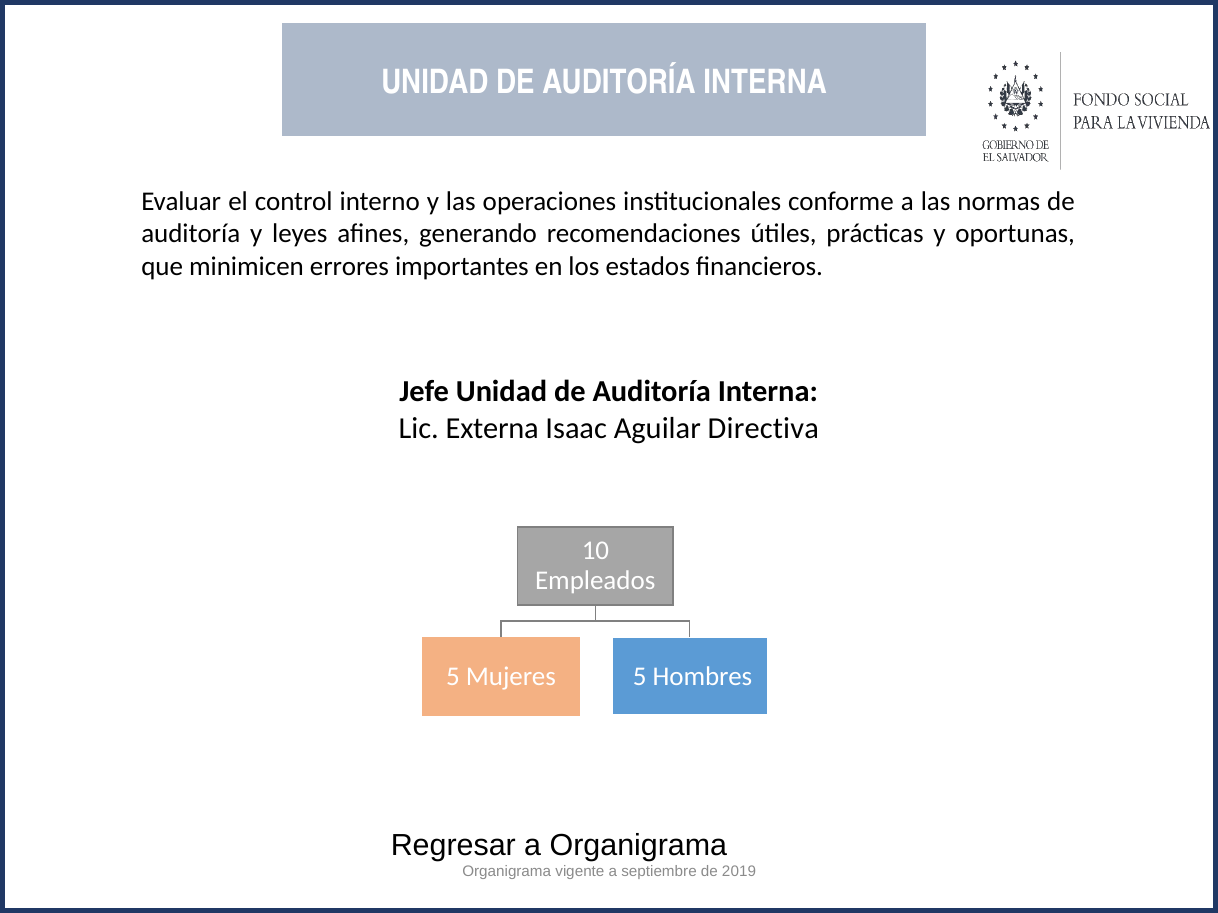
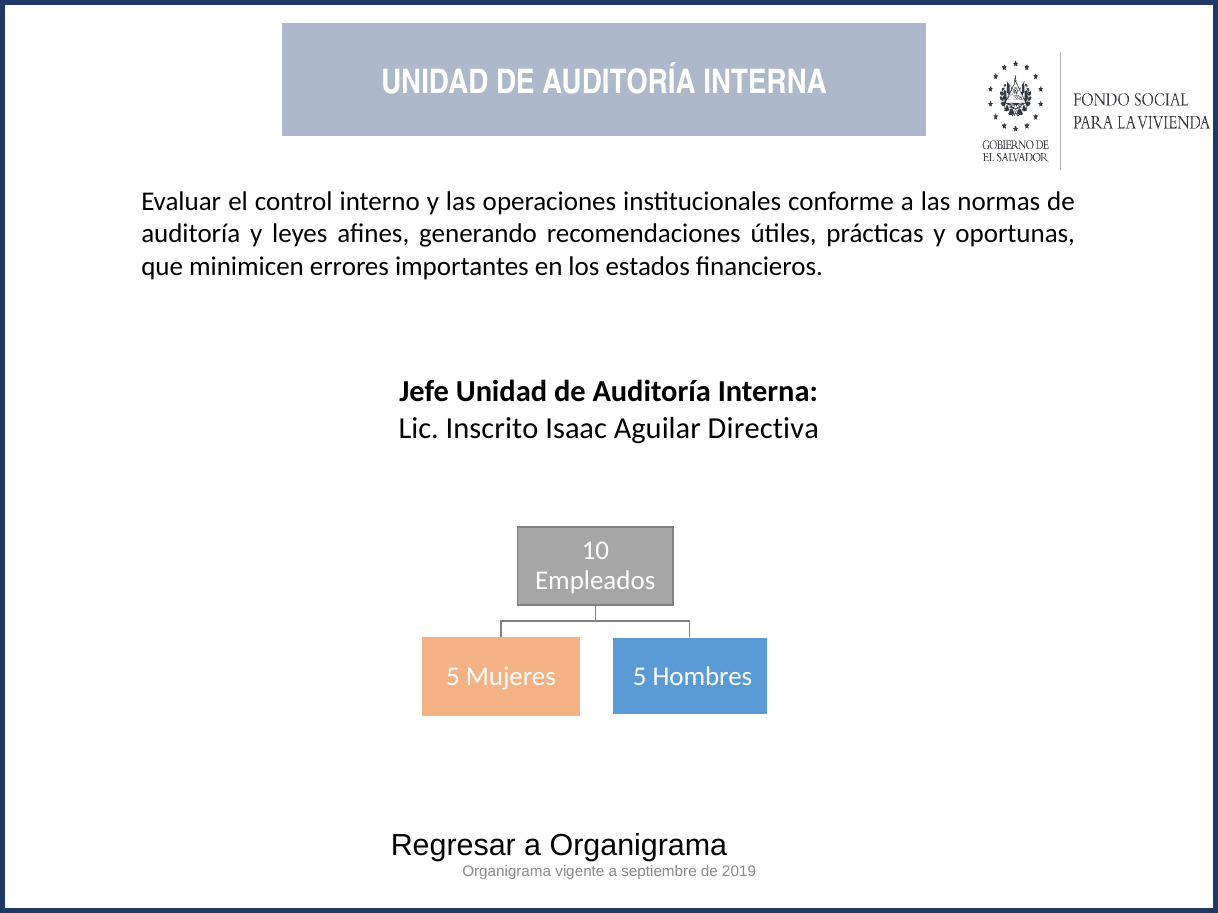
Externa: Externa -> Inscrito (492, 429)
